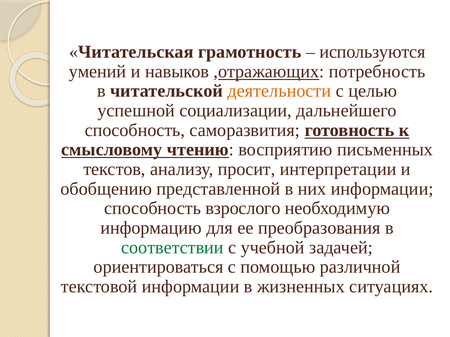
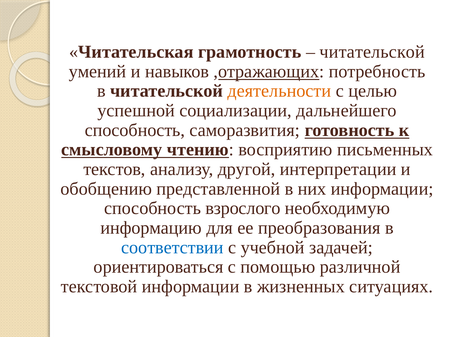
используются: используются -> читательской (372, 52)
просит: просит -> другой (247, 169)
соответствии colour: green -> blue (172, 248)
